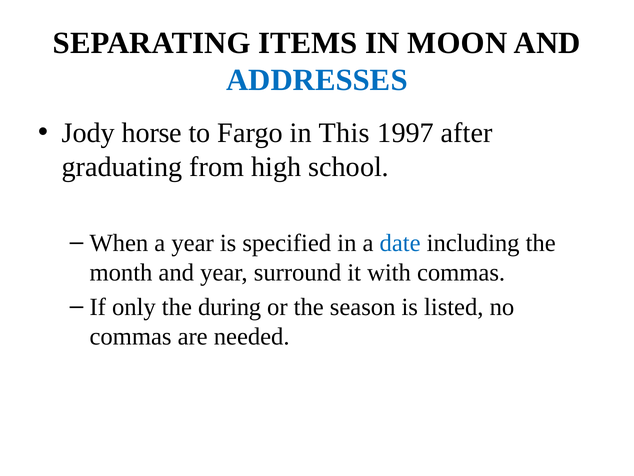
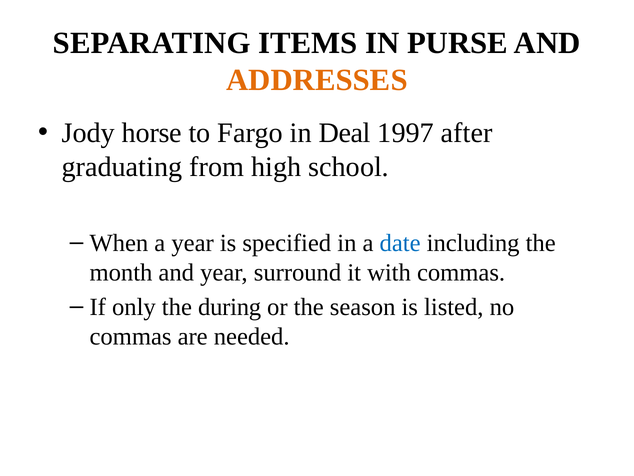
MOON: MOON -> PURSE (457, 43)
ADDRESSES colour: blue -> orange (317, 80)
This: This -> Deal (345, 133)
